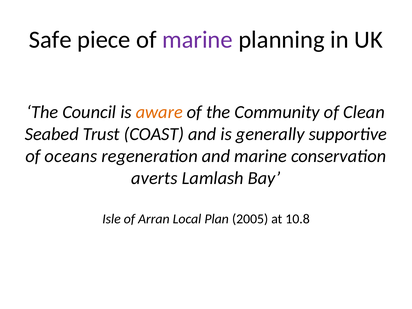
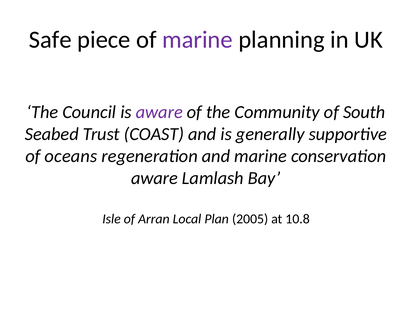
aware colour: orange -> purple (159, 112)
Clean: Clean -> South (364, 112)
averts: averts -> aware (155, 178)
